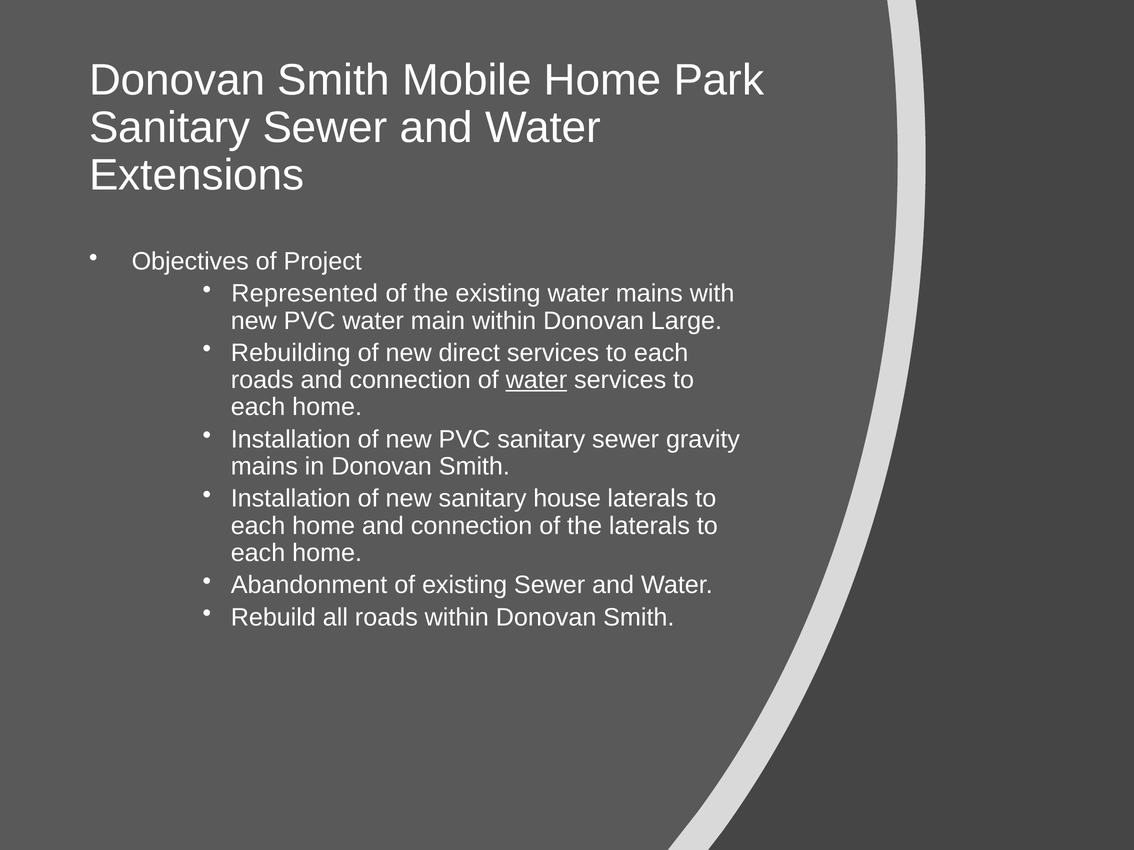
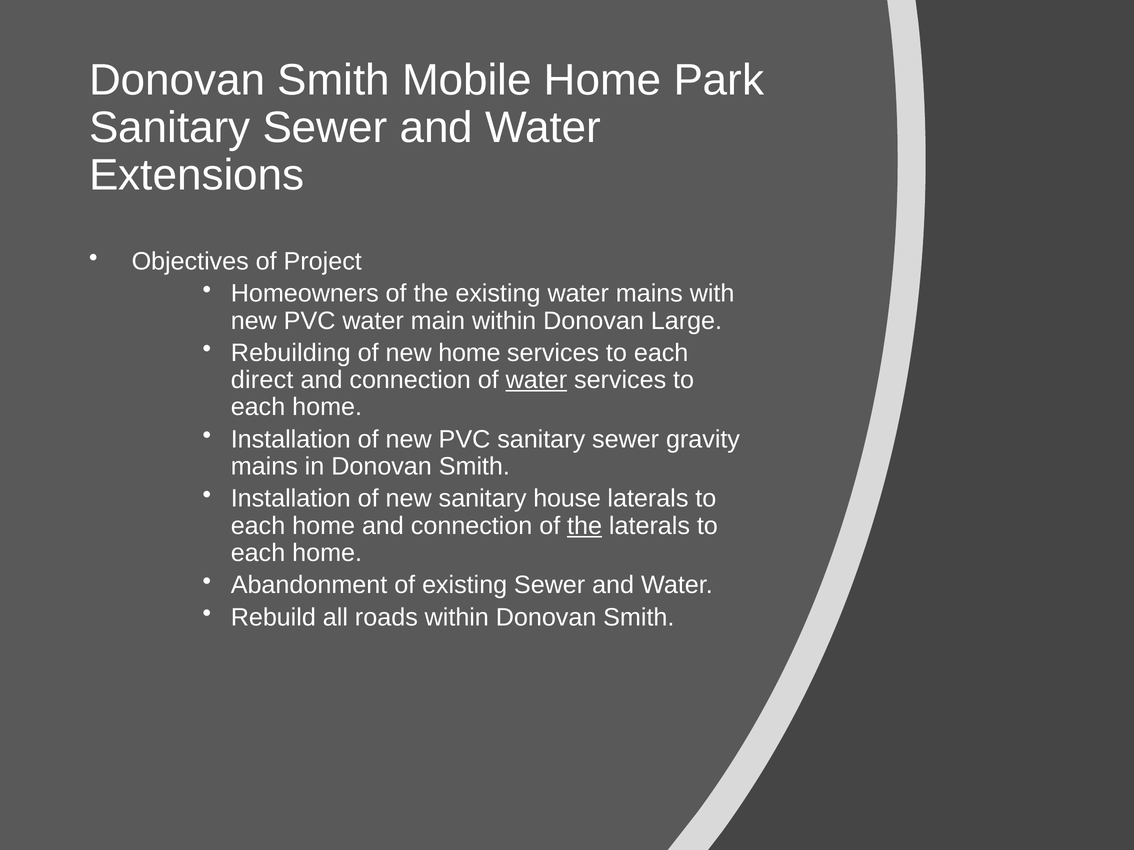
Represented: Represented -> Homeowners (305, 294)
new direct: direct -> home (469, 353)
roads: roads -> direct (262, 380)
the underline: none -> present (585, 526)
